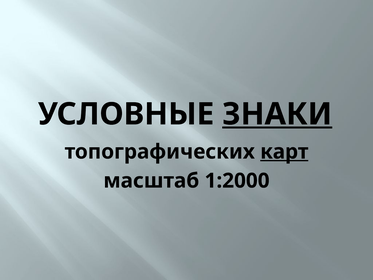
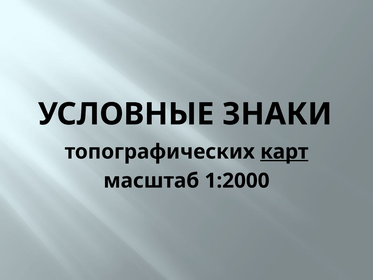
ЗНАКИ underline: present -> none (277, 114)
